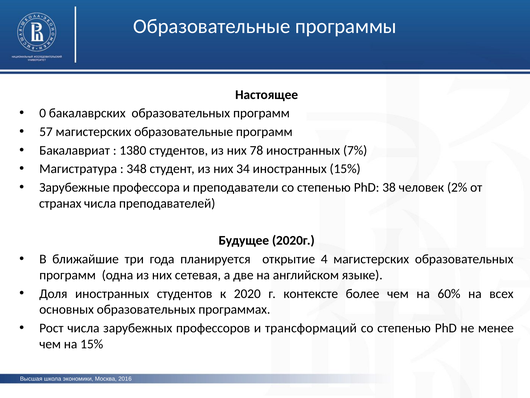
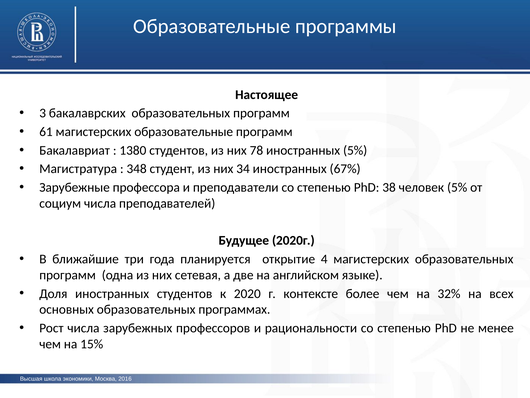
0: 0 -> 3 (43, 113)
57: 57 -> 61 (46, 132)
иностранных 7%: 7% -> 5% (355, 150)
иностранных 15%: 15% -> 67% (345, 169)
человек 2%: 2% -> 5% (457, 187)
странах: странах -> социум (60, 203)
60%: 60% -> 32% (449, 293)
трансформаций: трансформаций -> рациональности (311, 328)
